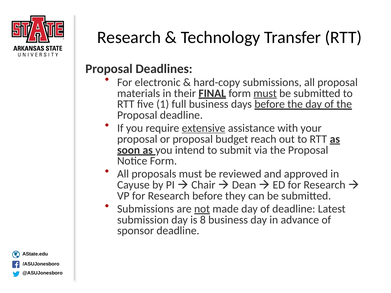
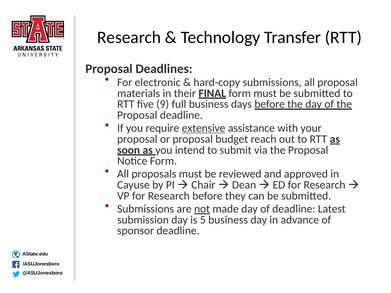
must underline: present -> none (265, 93)
1: 1 -> 9 (163, 104)
8: 8 -> 5 (203, 220)
